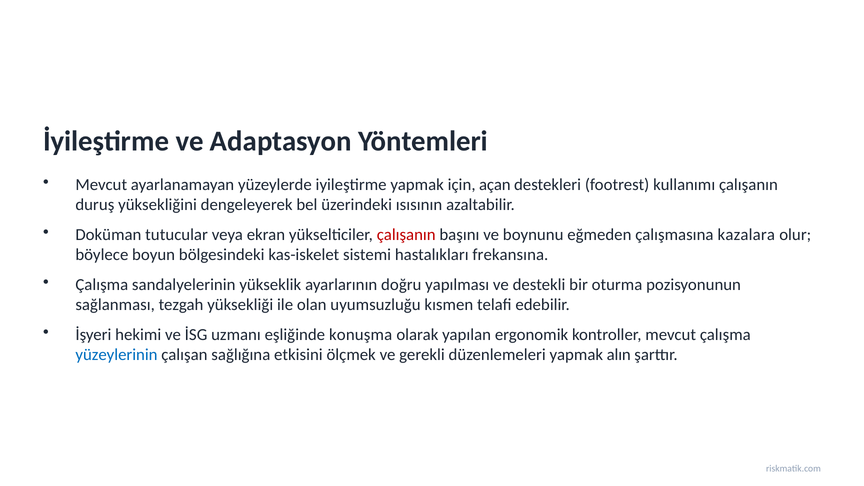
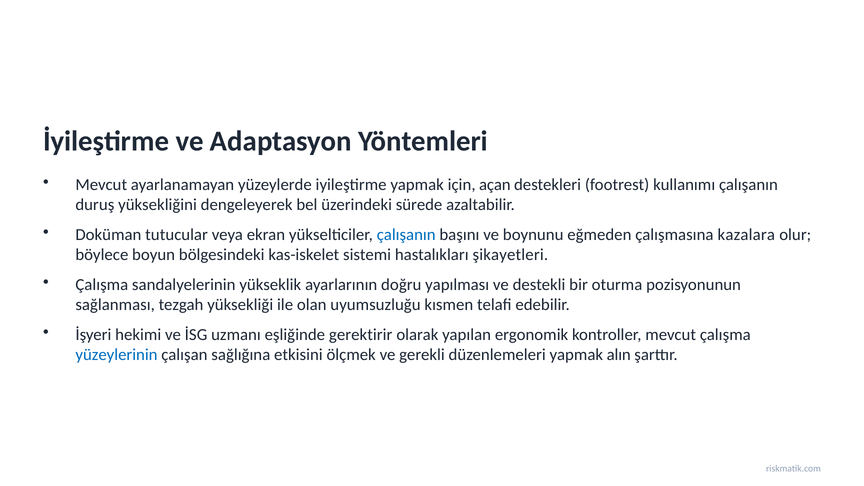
ısısının: ısısının -> sürede (419, 205)
çalışanın colour: red -> blue (406, 235)
frekansına: frekansına -> şikayetleri (510, 255)
konuşma: konuşma -> gerektirir (361, 335)
